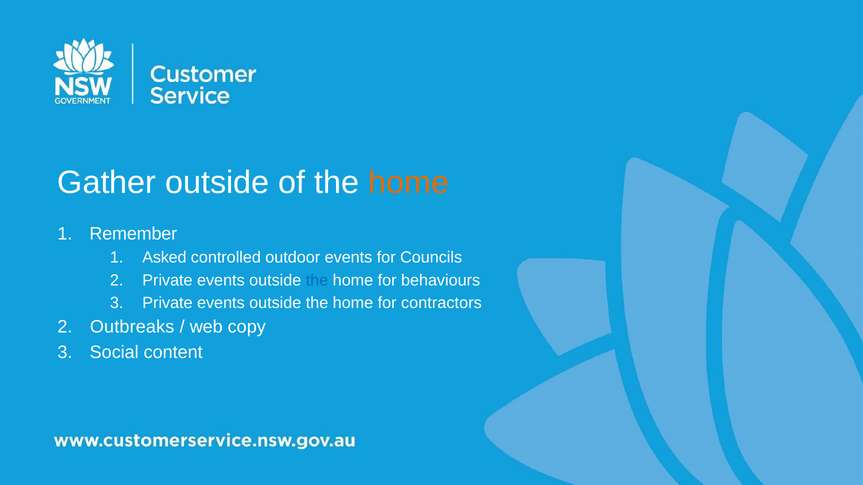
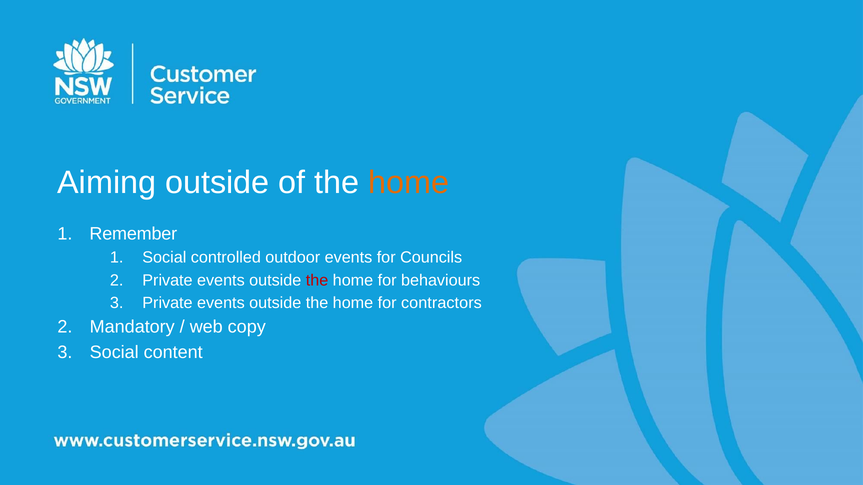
Gather: Gather -> Aiming (107, 183)
Asked: Asked -> Social (164, 258)
the colour: blue -> red (317, 280)
Outbreaks: Outbreaks -> Mandatory (132, 327)
